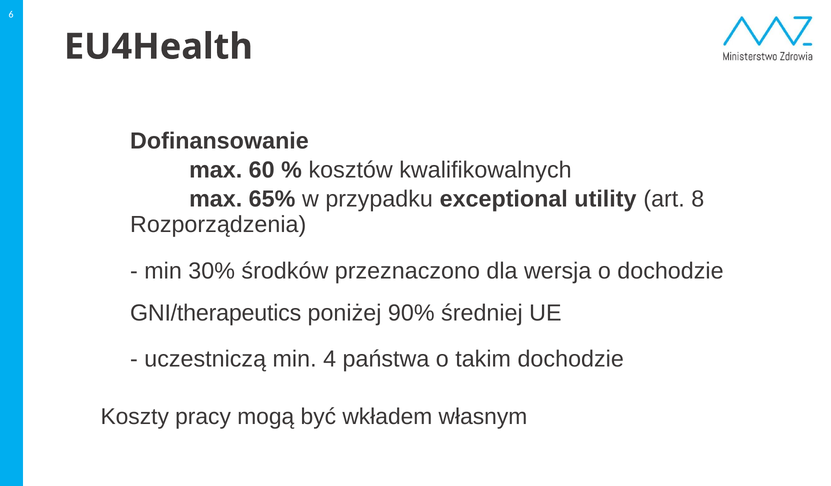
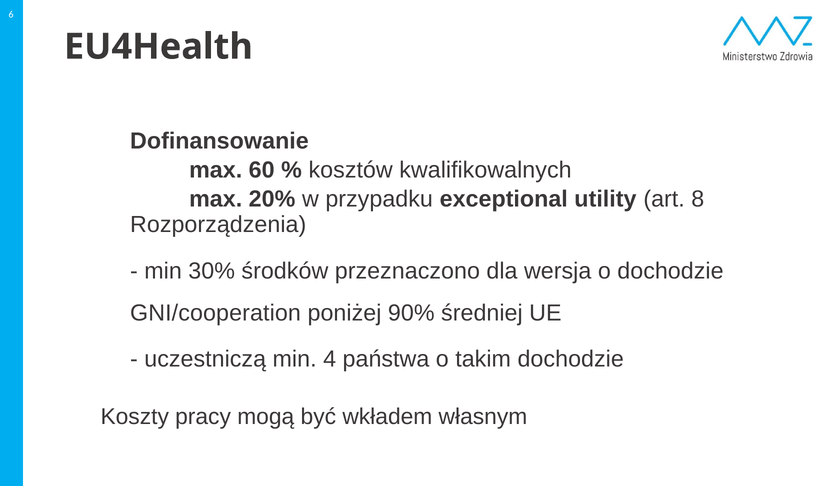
65%: 65% -> 20% (272, 199)
GNI/therapeutics: GNI/therapeutics -> GNI/cooperation (216, 313)
